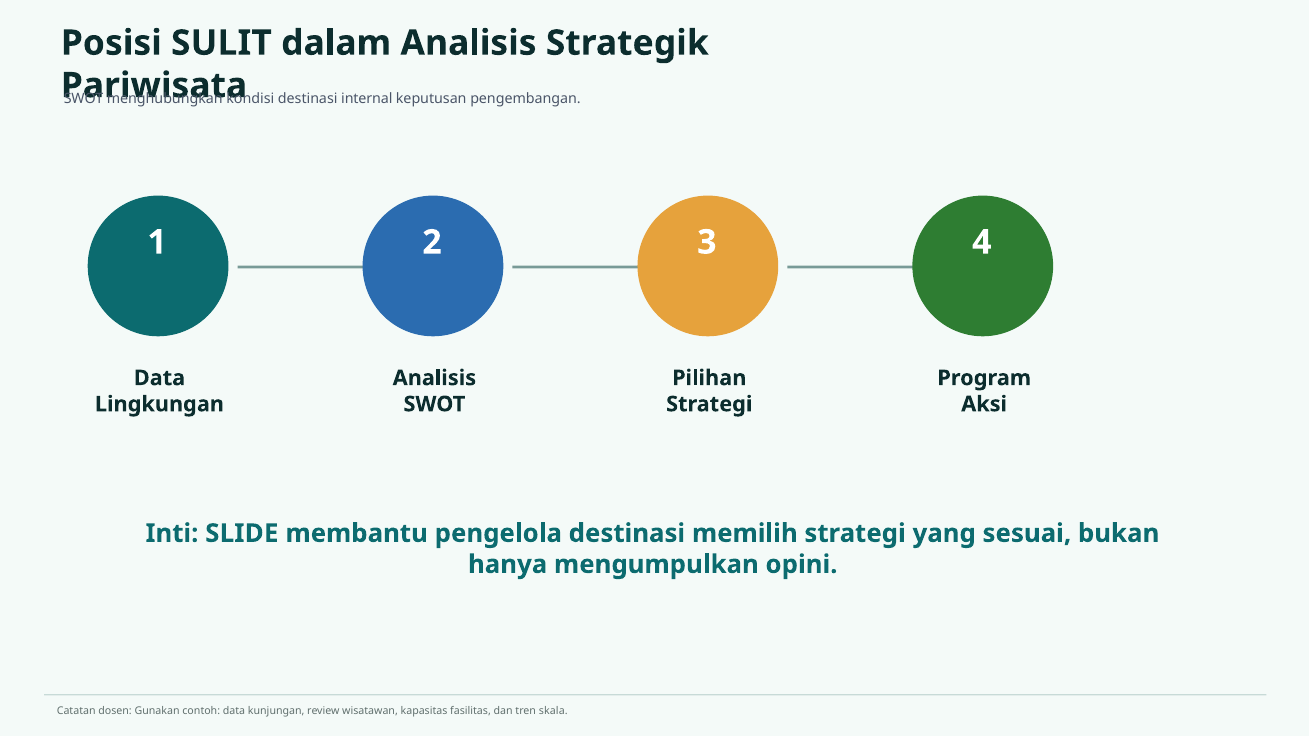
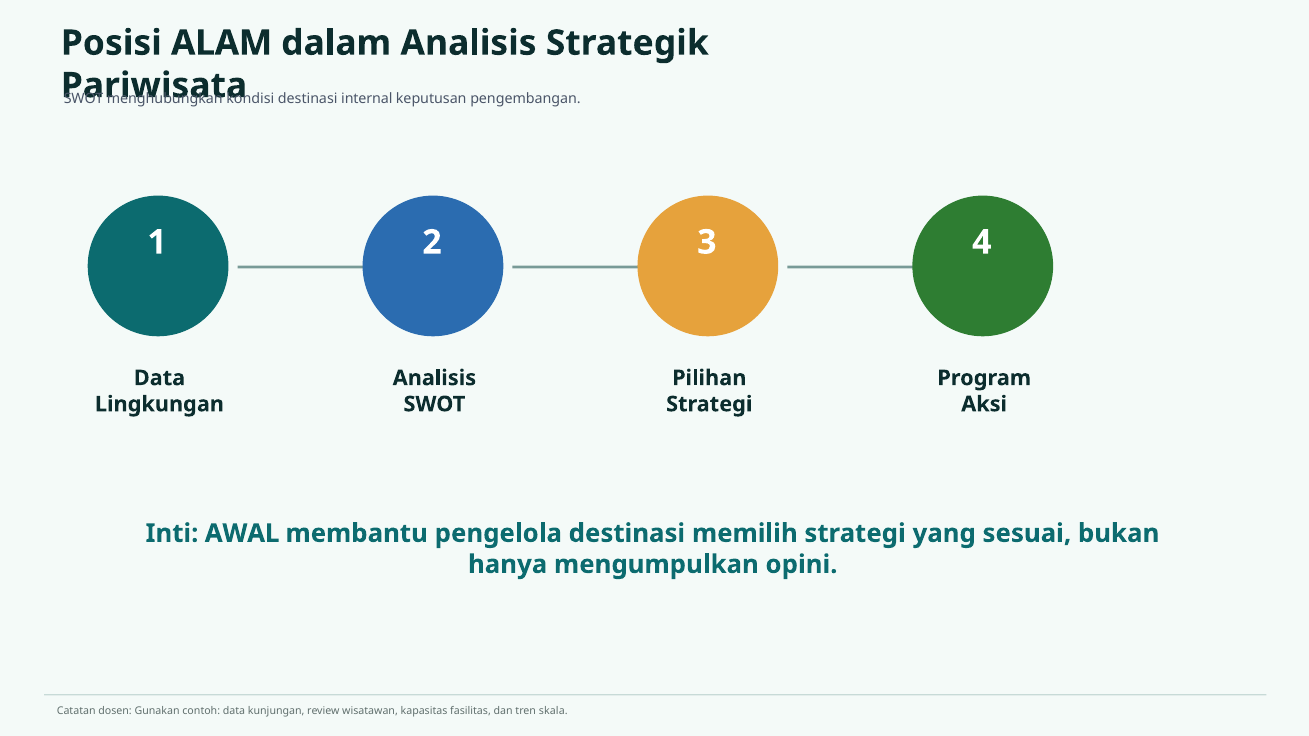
SULIT: SULIT -> ALAM (222, 43)
SLIDE: SLIDE -> AWAL (242, 534)
